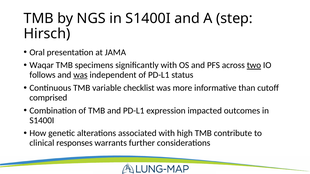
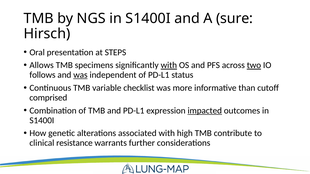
step: step -> sure (235, 18)
JAMA: JAMA -> STEPS (115, 52)
Waqar: Waqar -> Allows (42, 65)
with underline: none -> present (169, 65)
impacted underline: none -> present (205, 111)
responses: responses -> resistance (74, 143)
